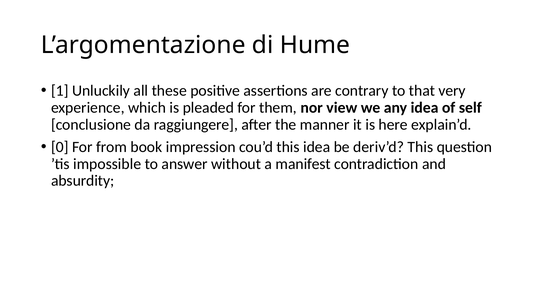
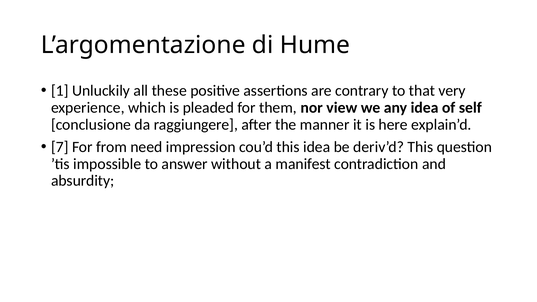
0: 0 -> 7 (60, 147)
book: book -> need (146, 147)
